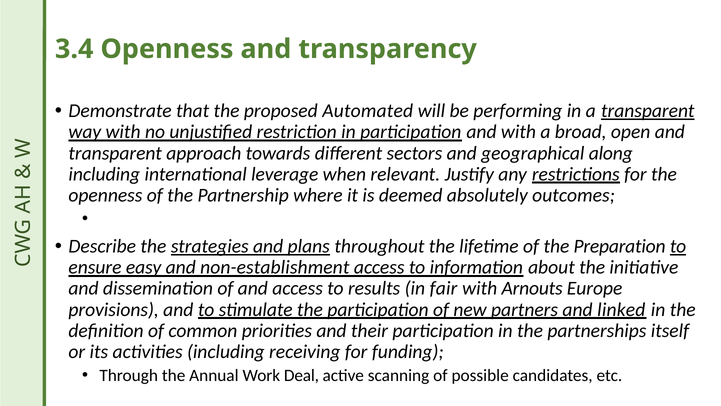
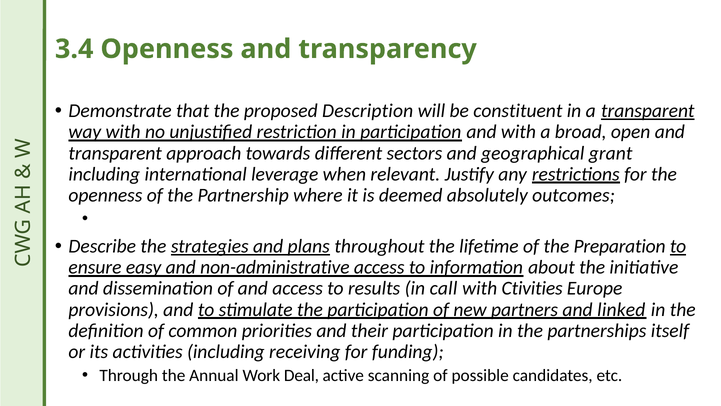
Automated: Automated -> Description (368, 111)
performing: performing -> constituent (518, 111)
along: along -> grant (611, 153)
non-establishment: non-establishment -> non-administrative (275, 267)
fair: fair -> call (444, 288)
Arnouts: Arnouts -> Ctivities (532, 288)
